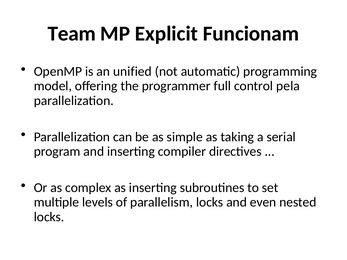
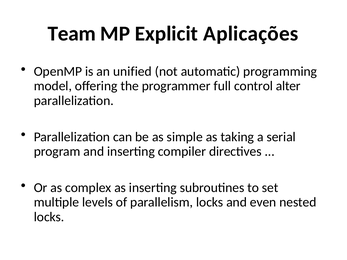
Funcionam: Funcionam -> Aplicações (251, 34)
pela: pela -> alter (288, 86)
